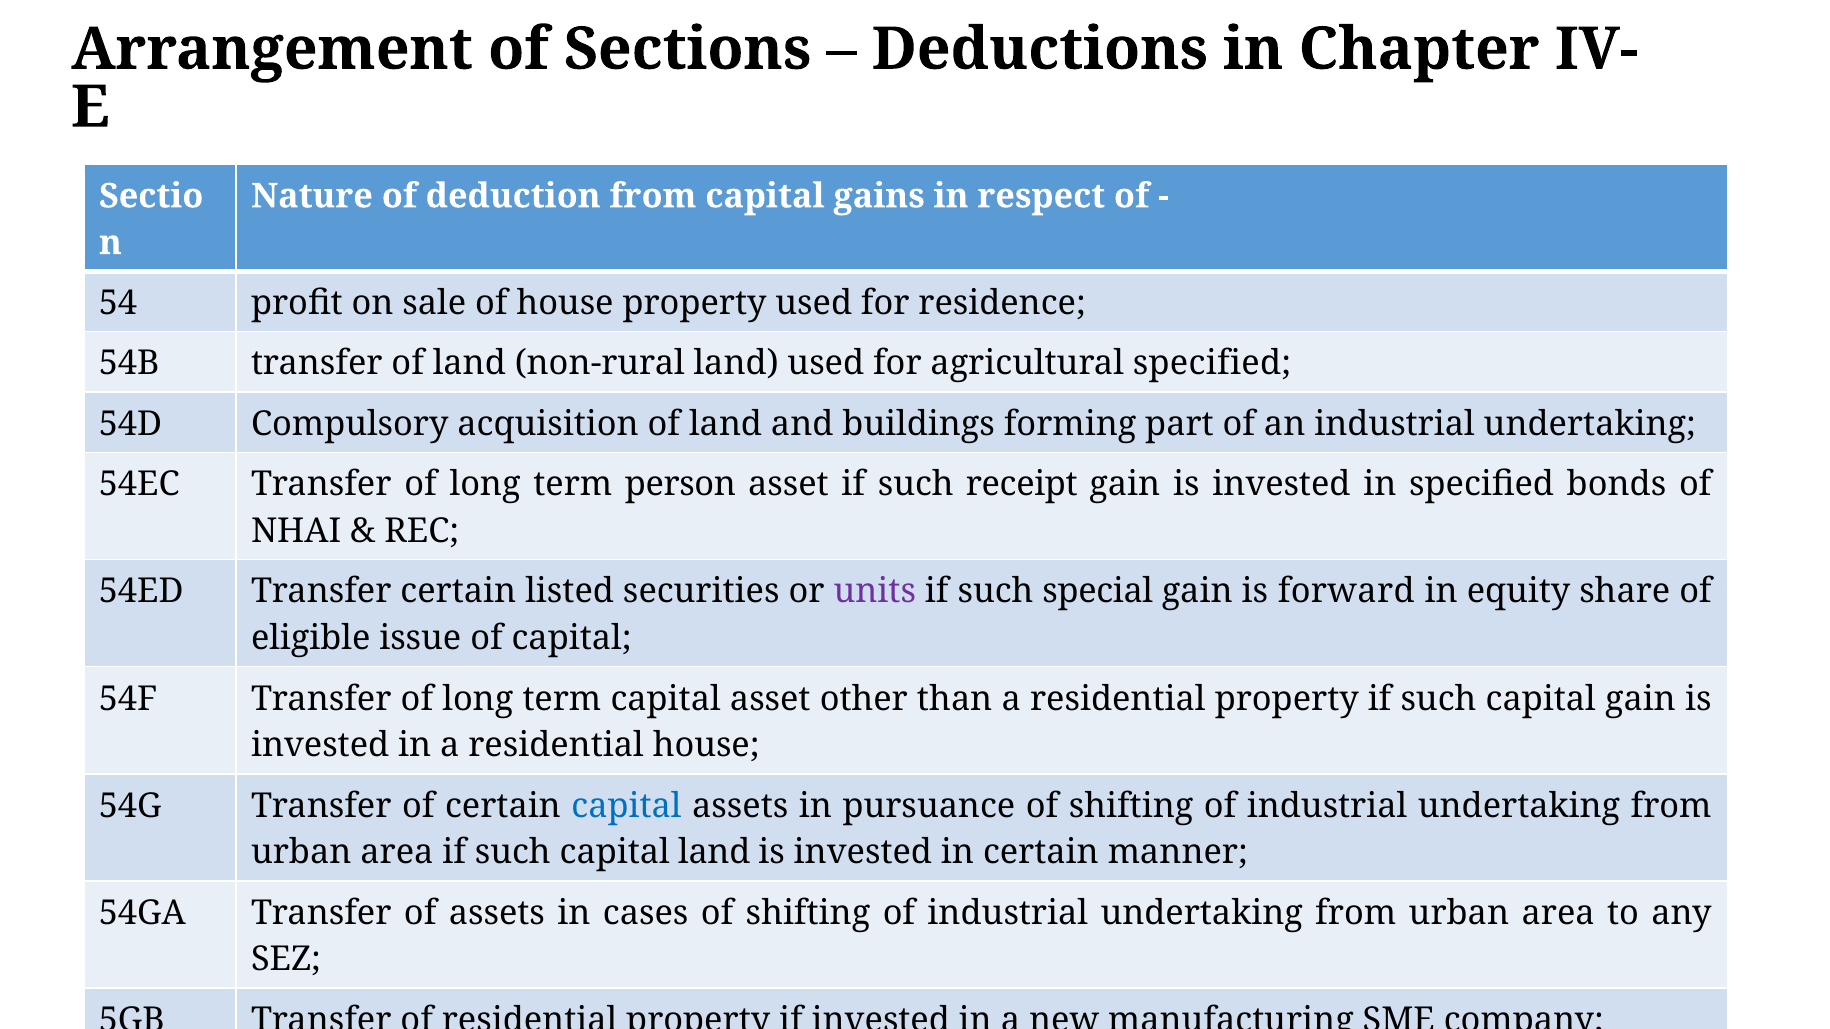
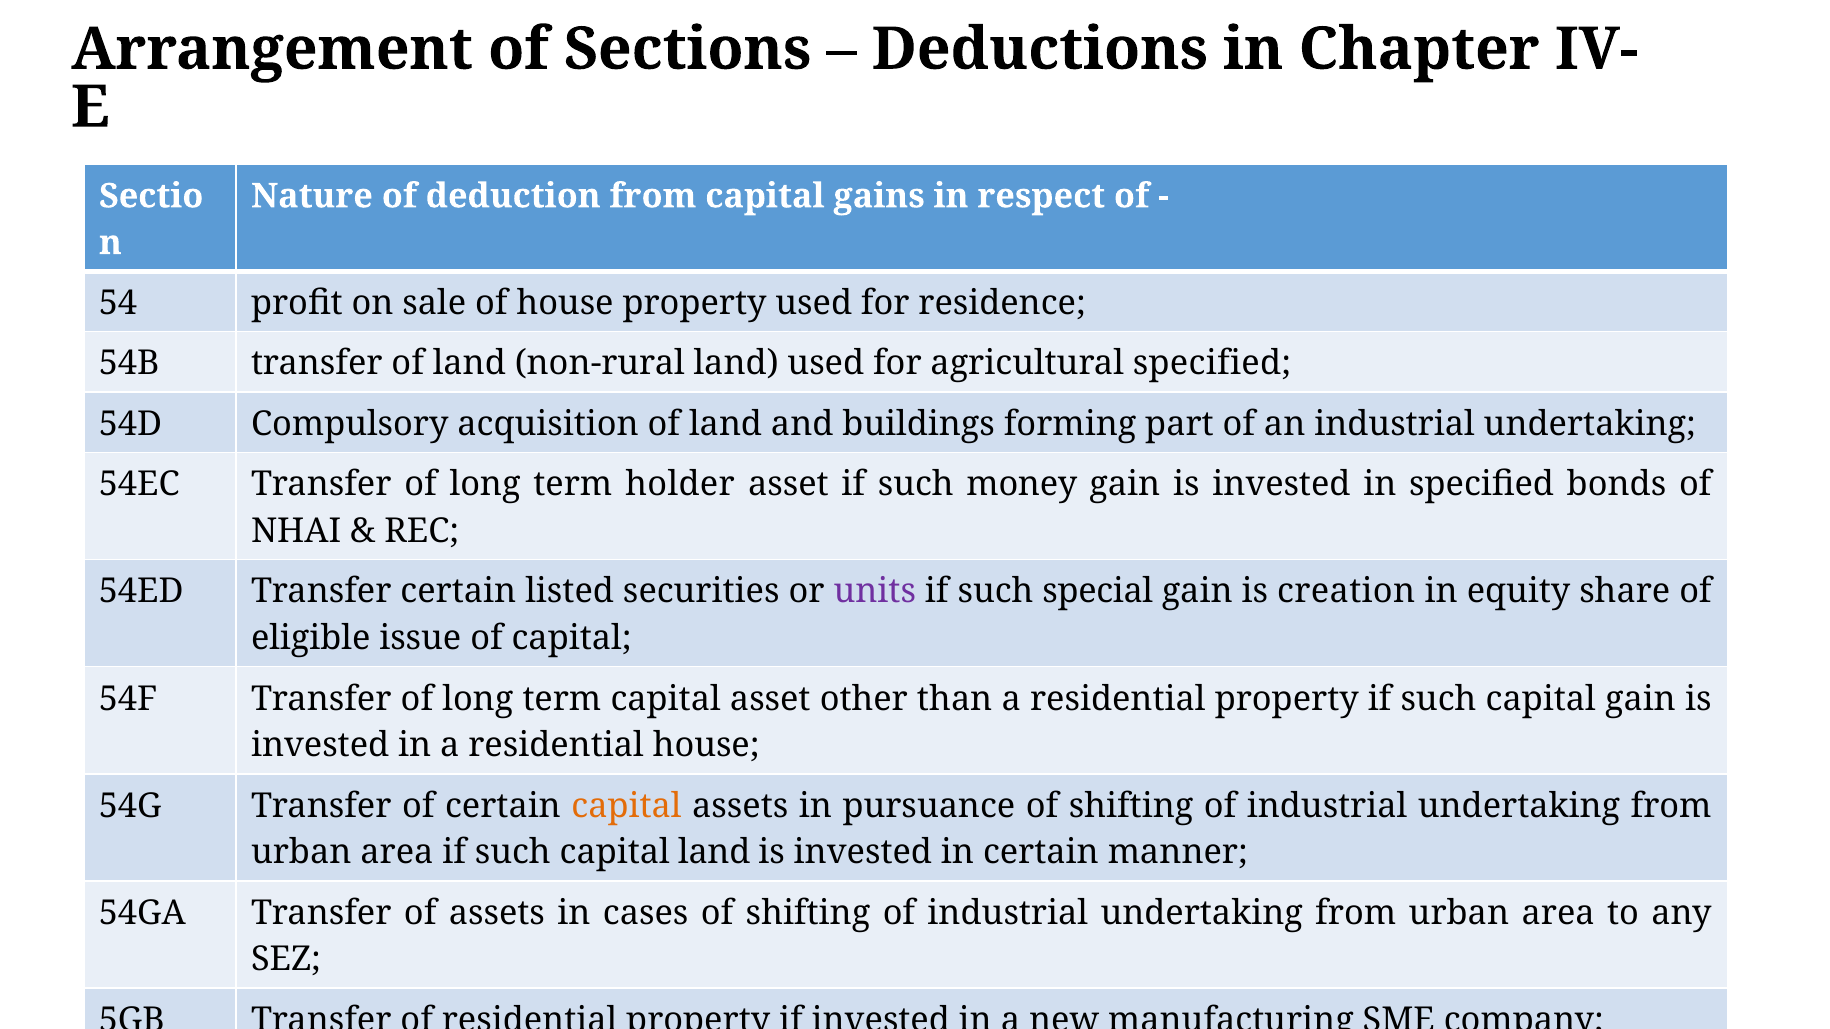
person: person -> holder (680, 485)
receipt: receipt -> money (1022, 485)
forward: forward -> creation (1346, 592)
capital colour: blue -> orange (627, 806)
